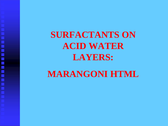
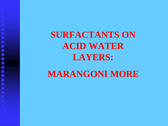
HTML: HTML -> MORE (125, 74)
